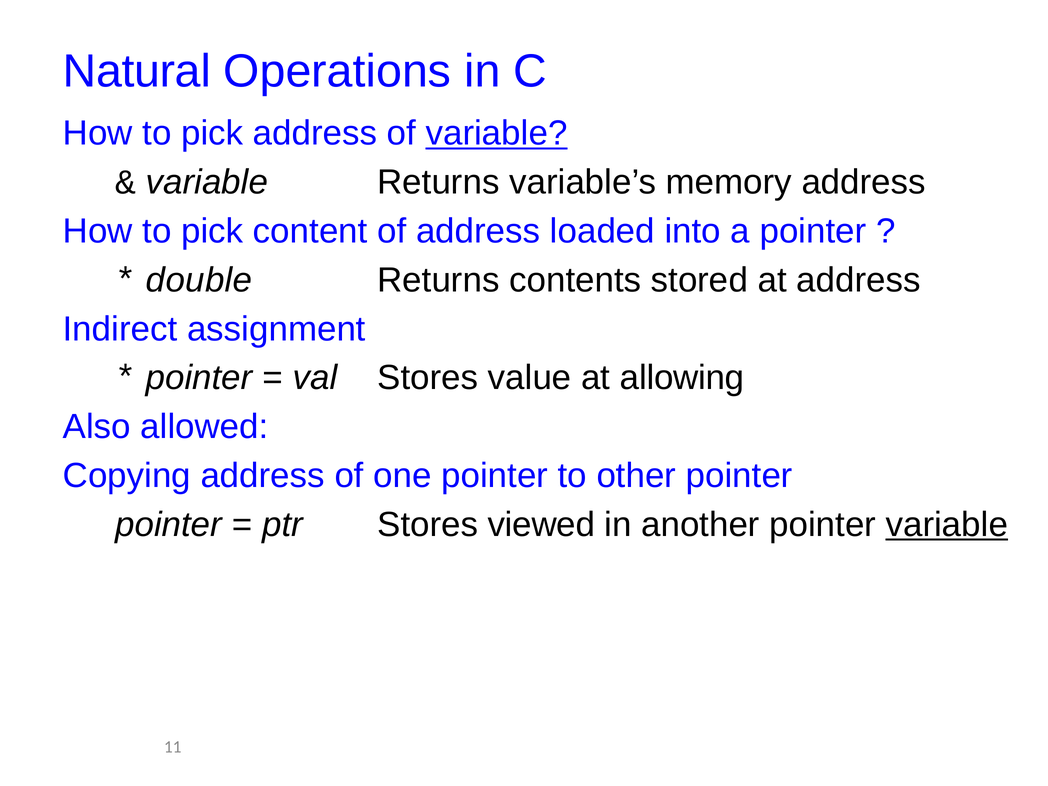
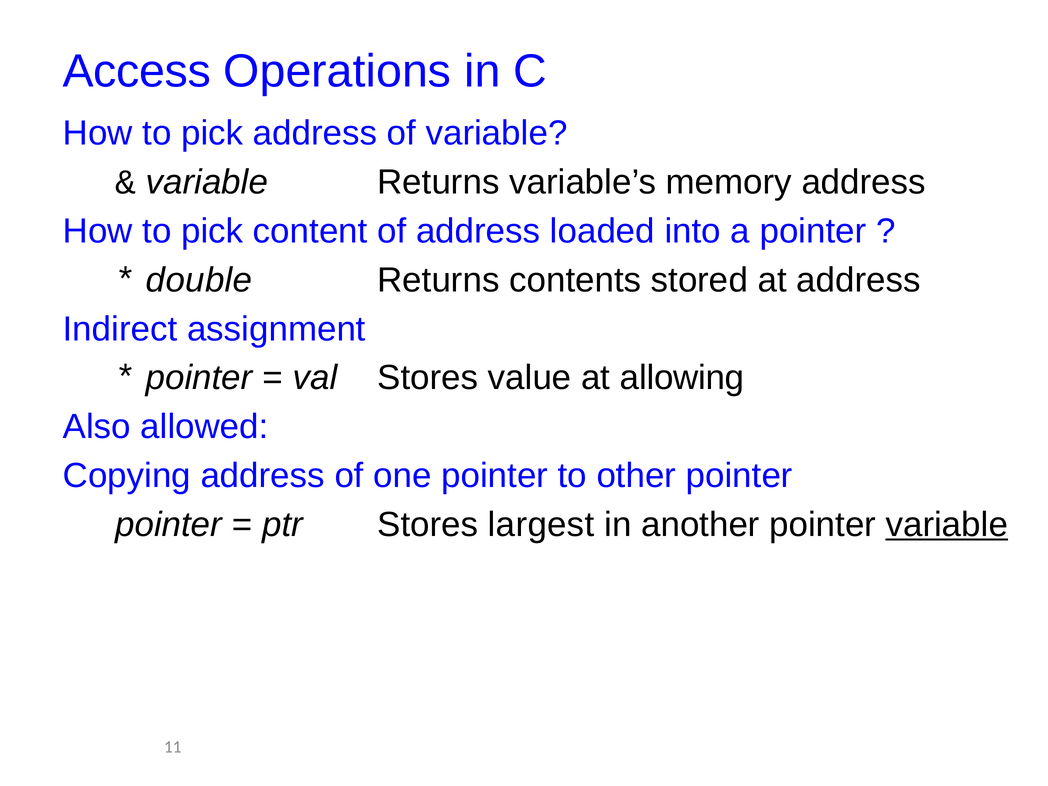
Natural: Natural -> Access (137, 71)
variable underline: present -> none (497, 133)
viewed: viewed -> largest (541, 525)
